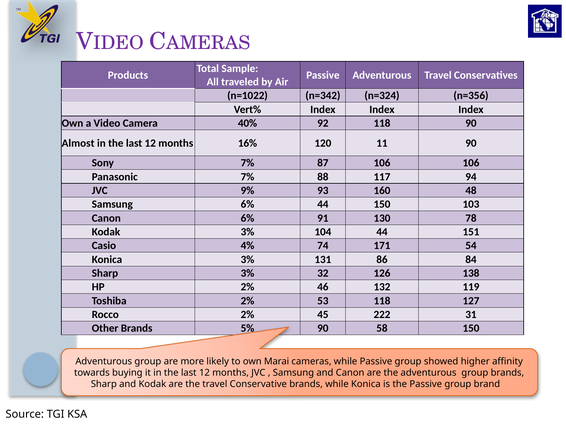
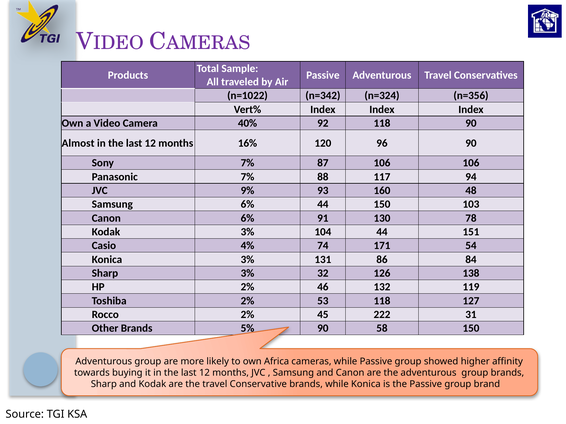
11: 11 -> 96 (382, 143)
Marai: Marai -> Africa (277, 362)
